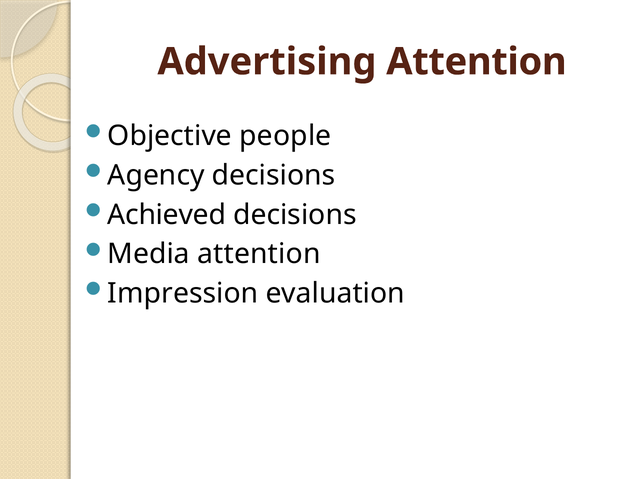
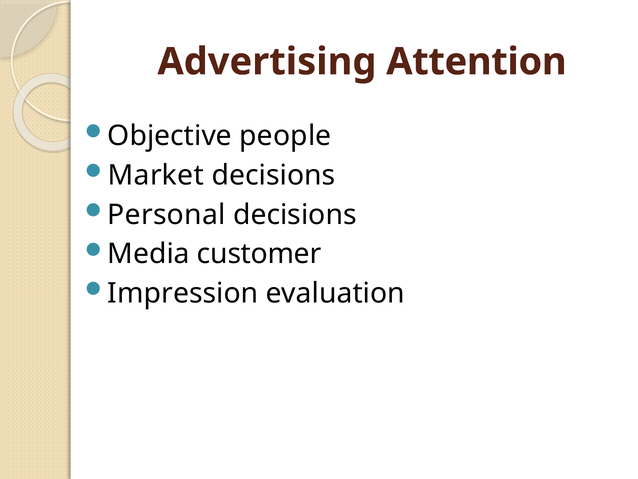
Agency: Agency -> Market (156, 175)
Achieved: Achieved -> Personal (166, 214)
Media attention: attention -> customer (259, 254)
